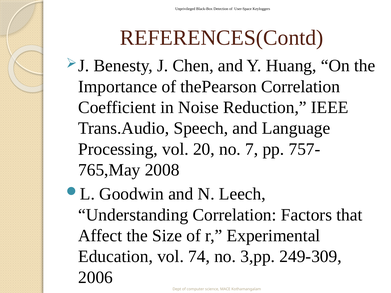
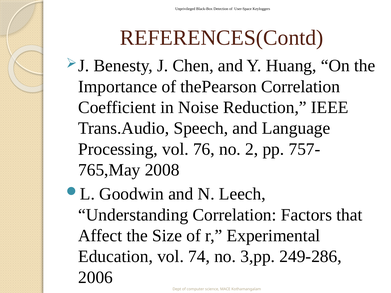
20: 20 -> 76 (204, 149)
7: 7 -> 2 (252, 149)
249-309: 249-309 -> 249-286 (311, 257)
